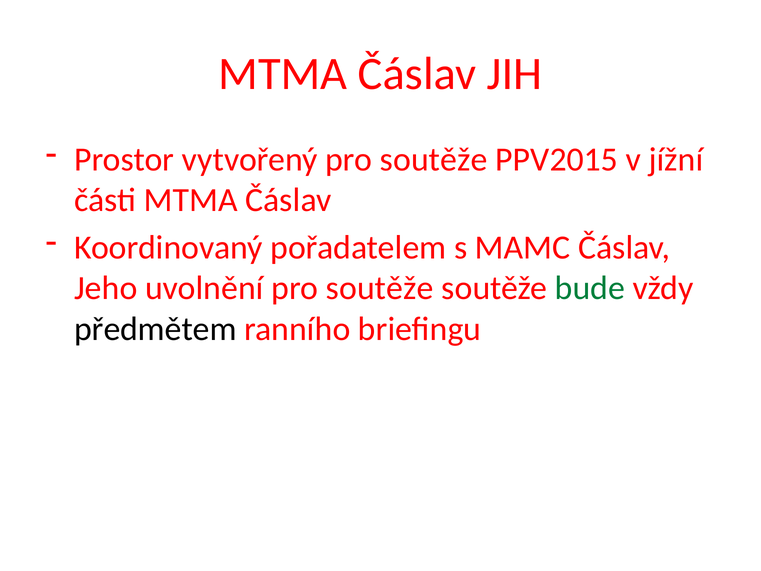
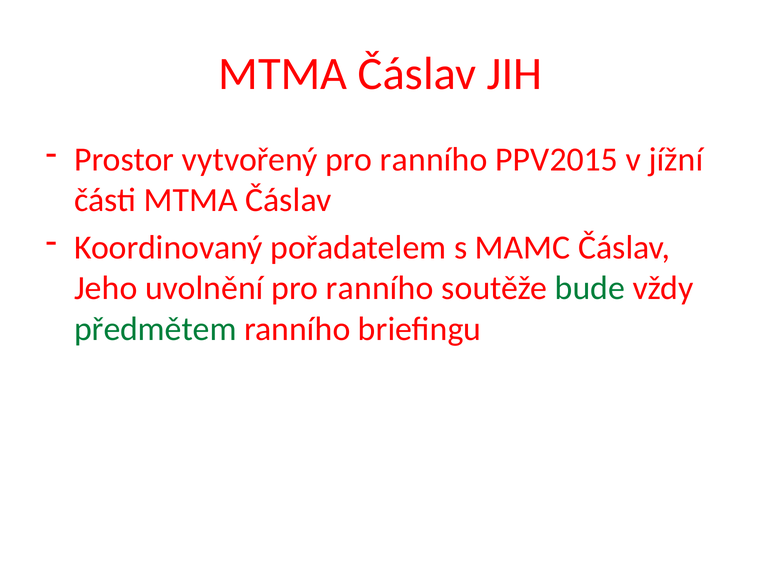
vytvořený pro soutěže: soutěže -> ranního (434, 160)
uvolnění pro soutěže: soutěže -> ranního (380, 288)
předmětem colour: black -> green (155, 329)
